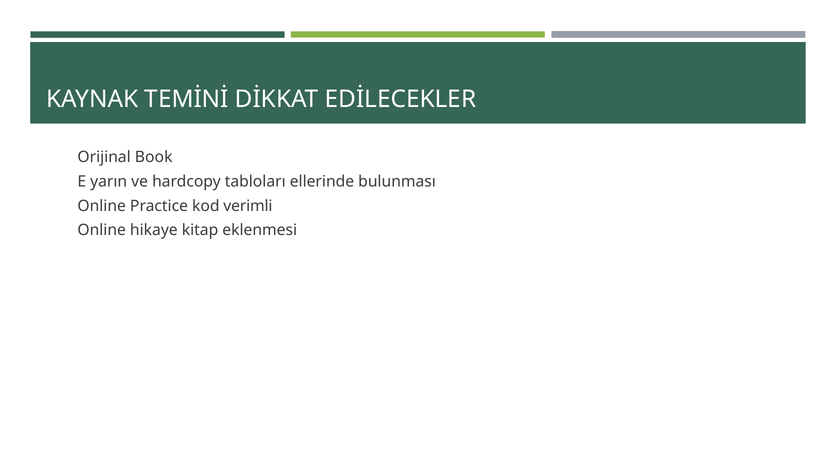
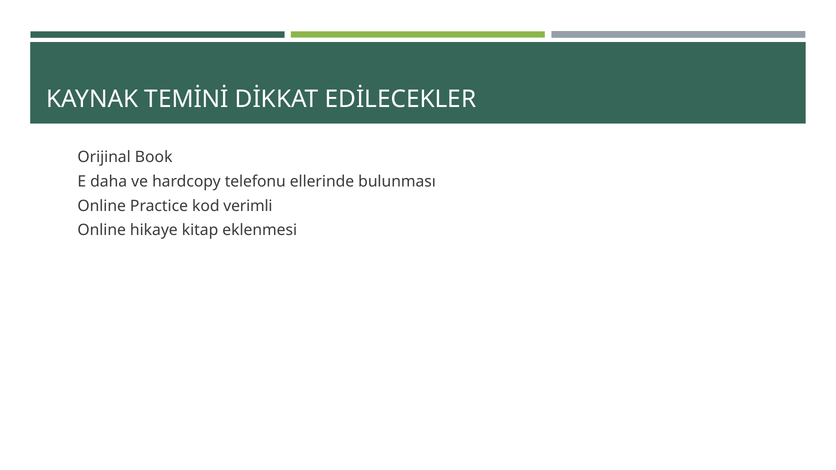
yarın: yarın -> daha (109, 181)
tabloları: tabloları -> telefonu (255, 181)
